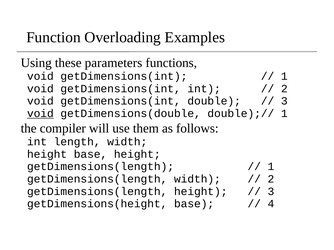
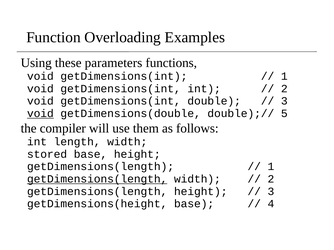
double);// 1: 1 -> 5 (284, 114)
height: height -> stored (47, 154)
getDimensions(length underline: none -> present (97, 179)
